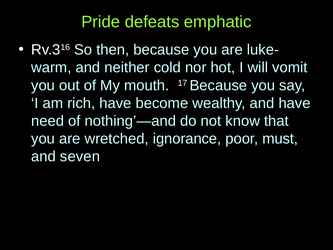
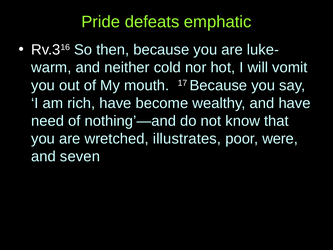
ignorance: ignorance -> illustrates (187, 139)
must: must -> were (280, 139)
